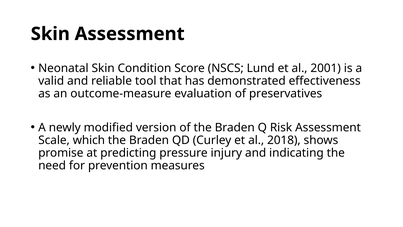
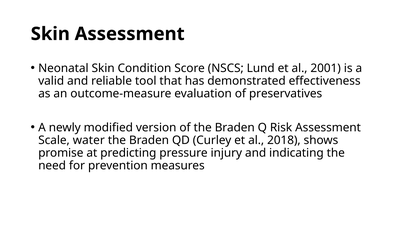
which: which -> water (89, 140)
